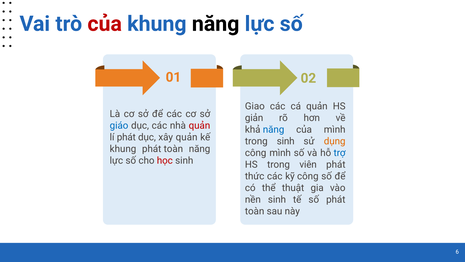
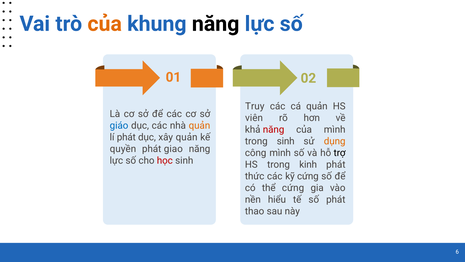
của colour: red -> orange (105, 24)
Giao: Giao -> Truy (255, 106)
giản: giản -> viên (254, 118)
quản colour: red -> orange (199, 125)
năng colour: blue -> red (274, 129)
khung: khung -> quyền (123, 149)
toàn: toàn -> giao (173, 149)
trợ colour: blue -> black (340, 153)
viên: viên -> kinh (308, 164)
kỹ công: công -> cứng (308, 176)
thể thuật: thuật -> cứng (293, 188)
nền sinh: sinh -> hiểu (277, 199)
toàn: toàn -> thao (255, 211)
